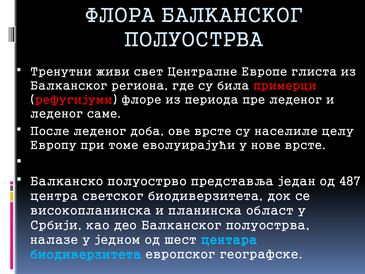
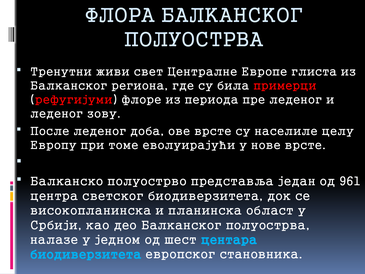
саме: саме -> зову (104, 114)
487: 487 -> 961 (350, 181)
географске: географске -> становника (261, 254)
